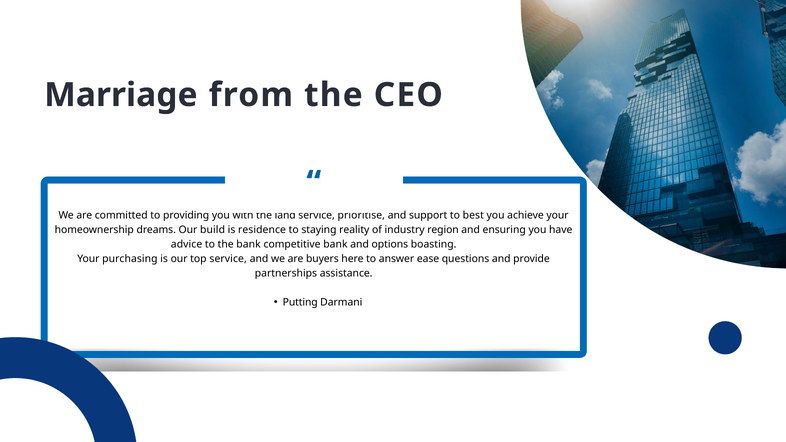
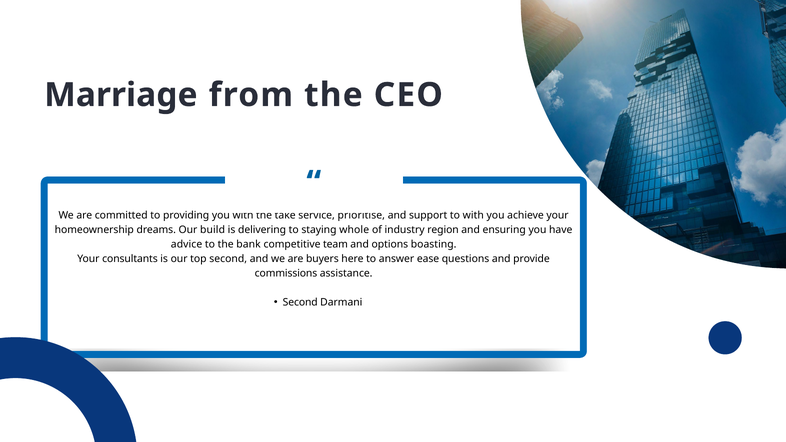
land: land -> take (285, 215)
to best: best -> with (473, 215)
residence: residence -> delivering (262, 230)
reality: reality -> whole (354, 230)
competitive bank: bank -> team (335, 244)
purchasing: purchasing -> consultants (130, 259)
top service: service -> second (228, 259)
partnerships: partnerships -> commissions (286, 273)
Putting: Putting -> Second (300, 303)
